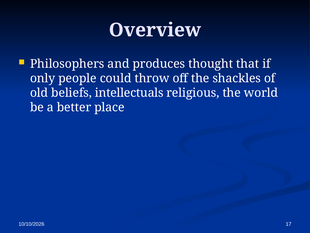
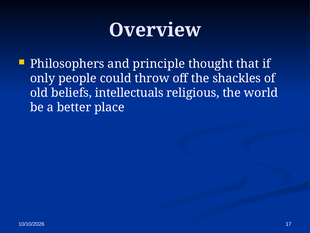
produces: produces -> principle (159, 64)
